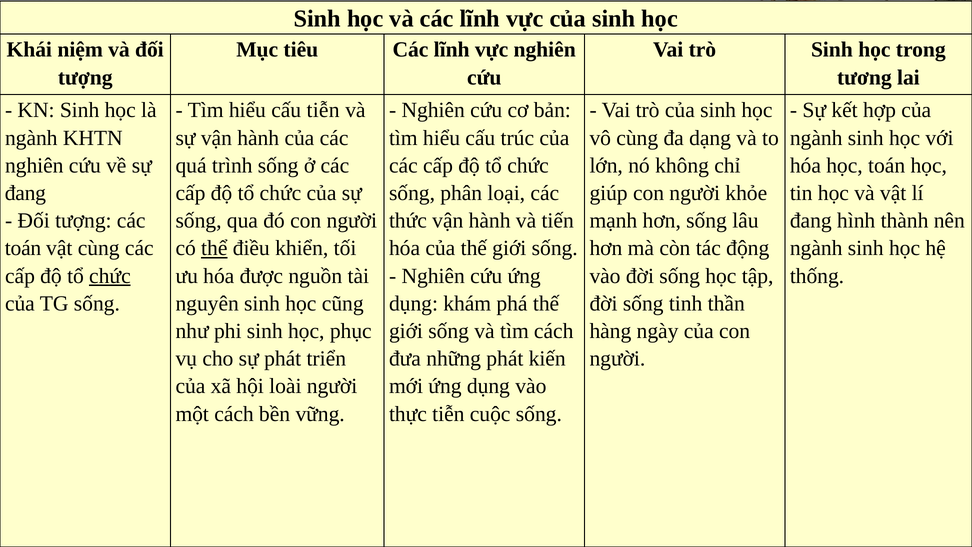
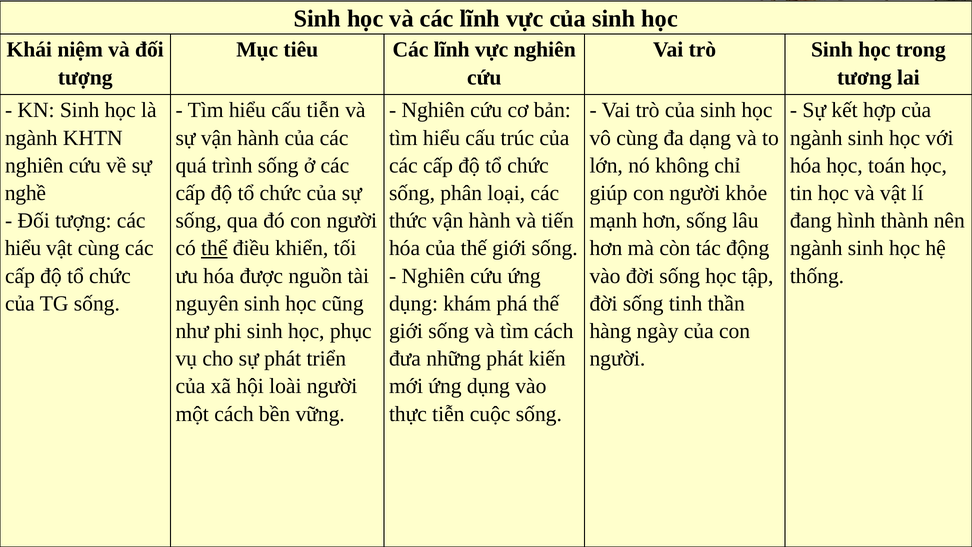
đang: đang -> nghề (25, 193)
toán: toán -> hiểu (23, 248)
chức underline: present -> none (110, 276)
